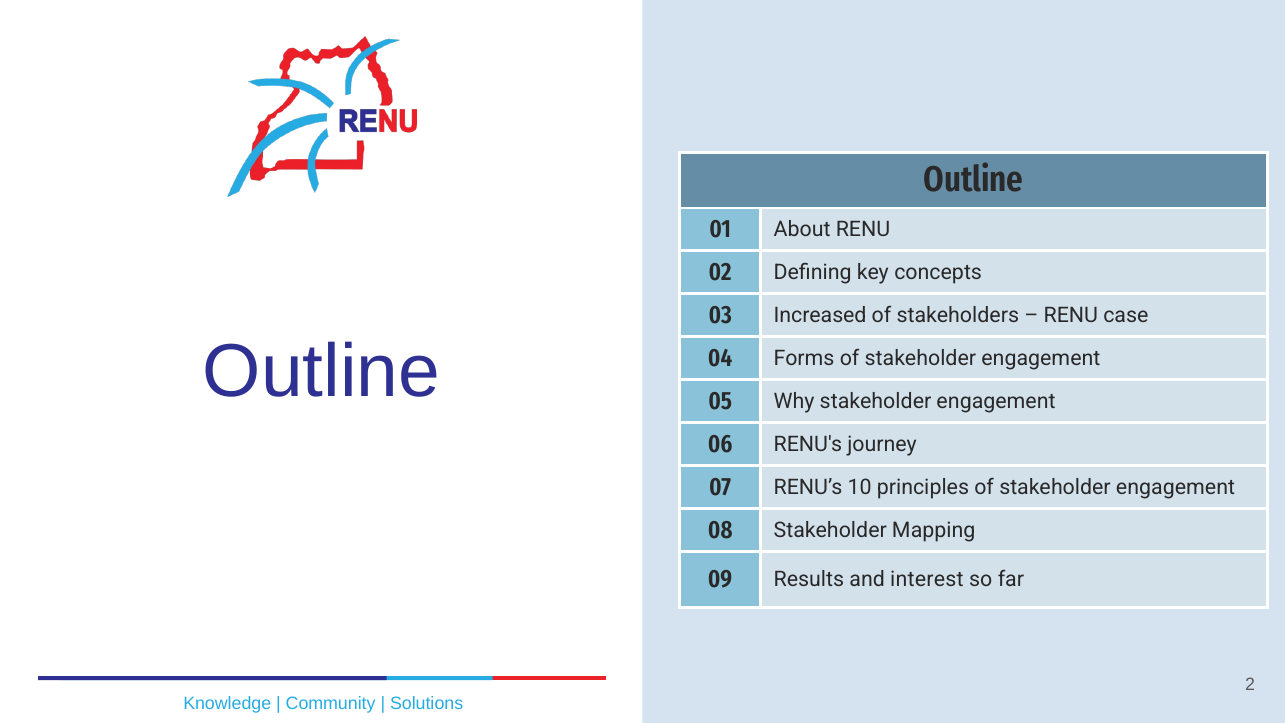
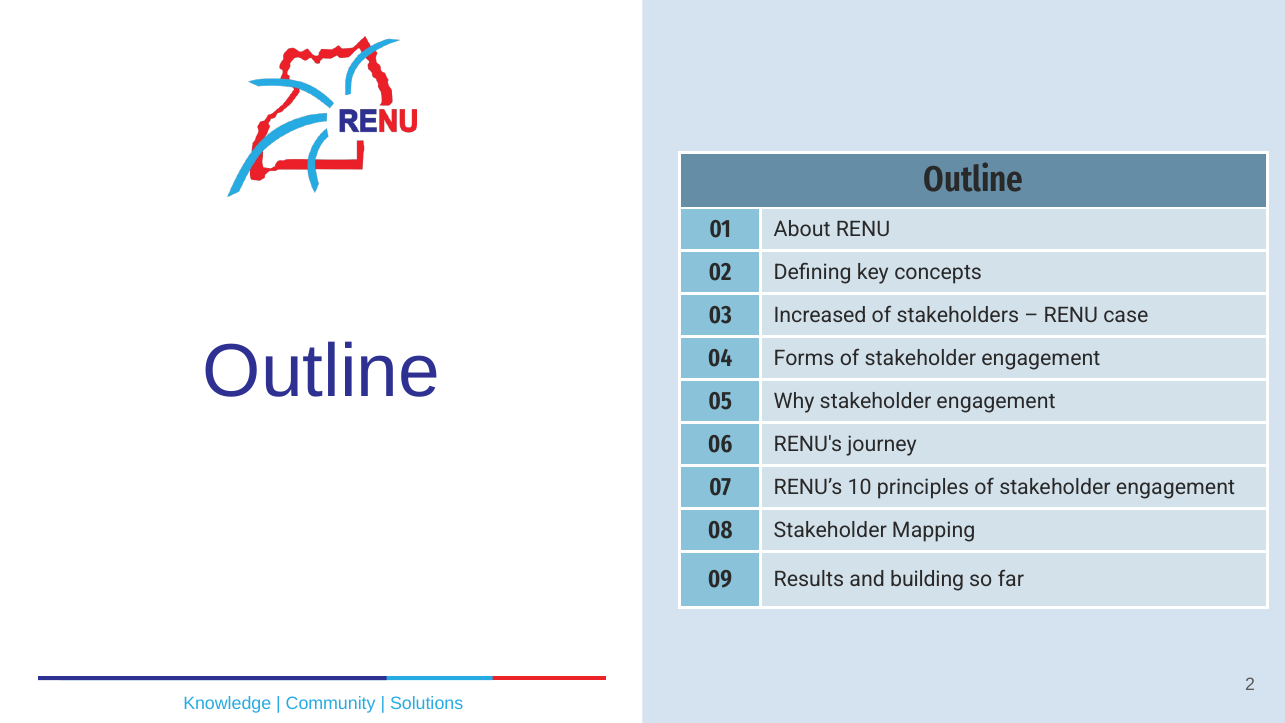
interest: interest -> building (927, 580)
